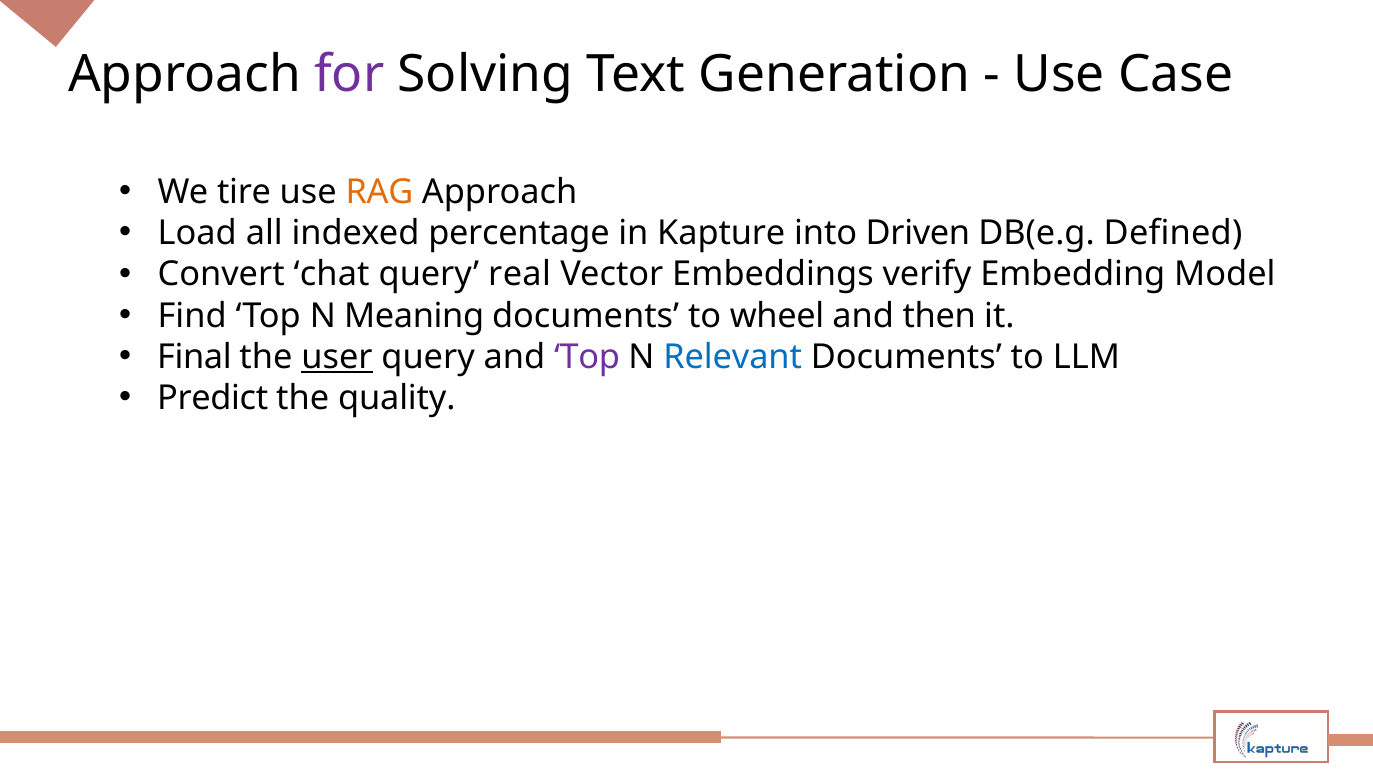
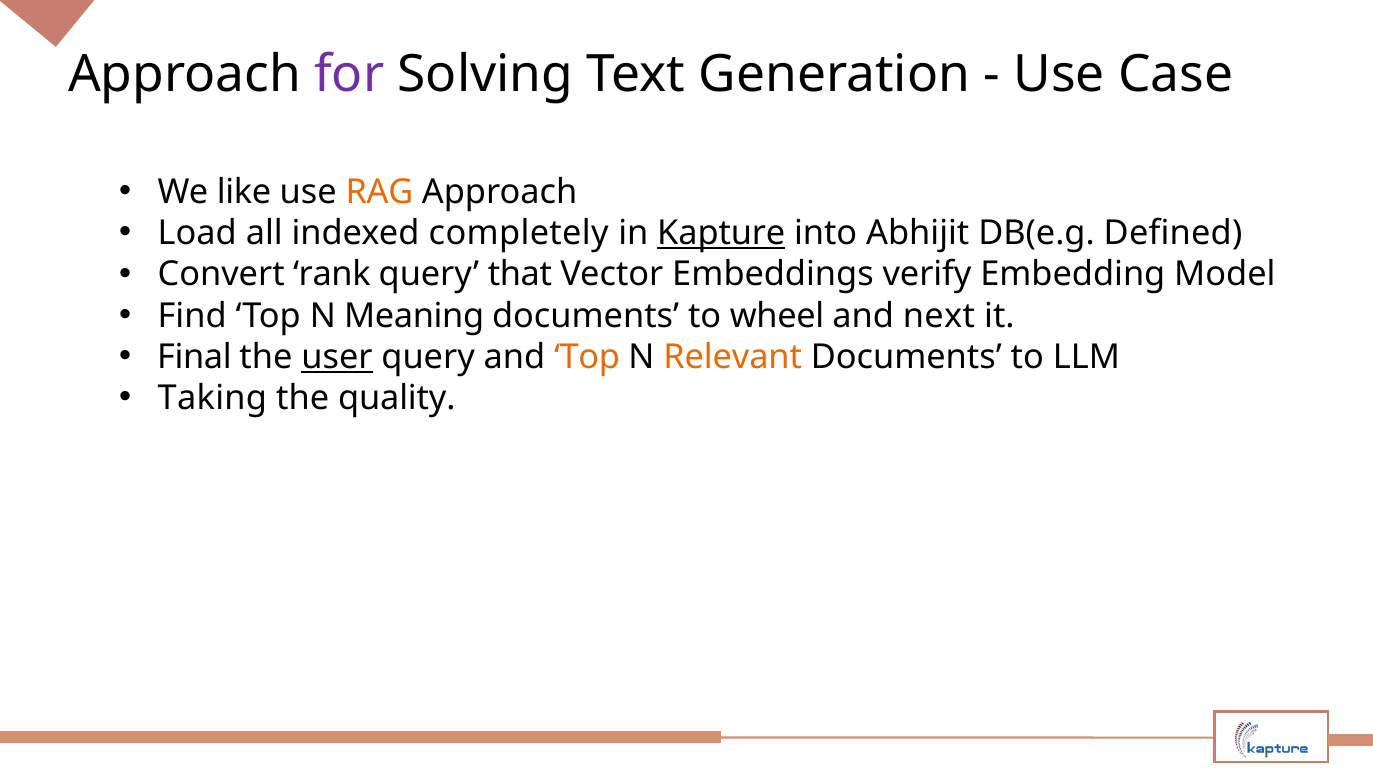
tire: tire -> like (244, 192)
percentage: percentage -> completely (519, 233)
Kapture underline: none -> present (721, 233)
Driven: Driven -> Abhijit (918, 233)
chat: chat -> rank (332, 274)
real: real -> that (520, 274)
then: then -> next (939, 316)
Top colour: purple -> orange (587, 357)
Relevant colour: blue -> orange (733, 357)
Predict: Predict -> Taking (212, 398)
